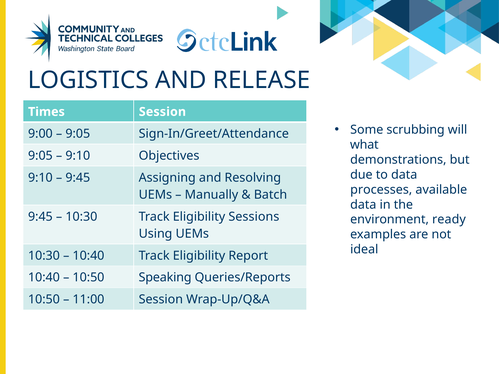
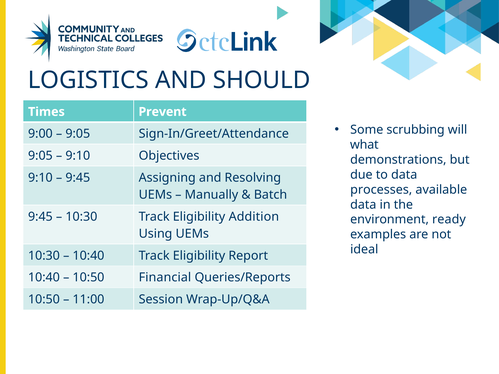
RELEASE: RELEASE -> SHOULD (262, 80)
Times Session: Session -> Prevent (163, 112)
Sessions: Sessions -> Addition (254, 217)
Speaking: Speaking -> Financial (165, 278)
